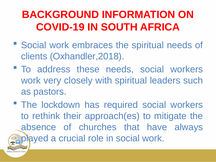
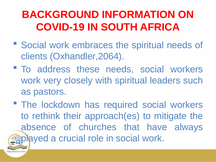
Oxhandler,2018: Oxhandler,2018 -> Oxhandler,2064 (87, 56)
